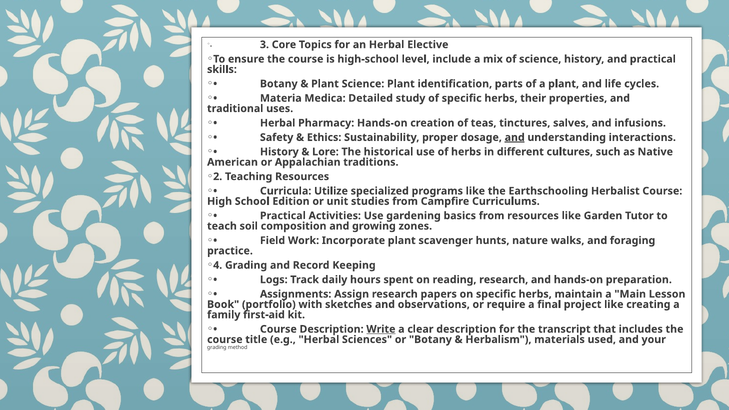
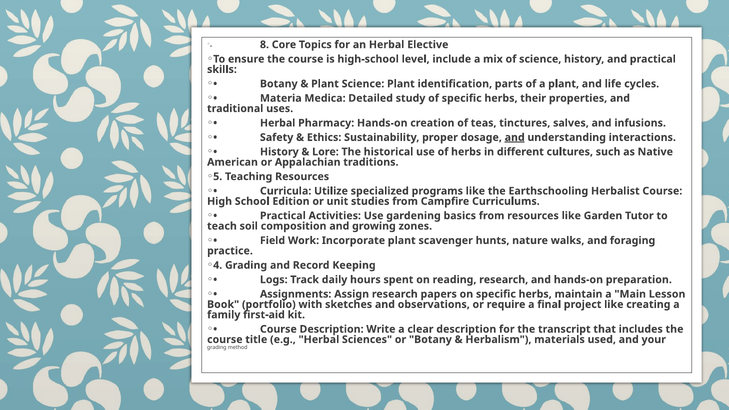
3: 3 -> 8 (264, 45)
2: 2 -> 5 (218, 177)
Write underline: present -> none (381, 329)
